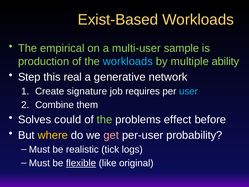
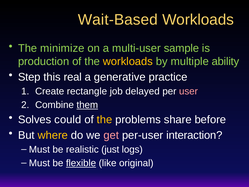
Exist-Based: Exist-Based -> Wait-Based (118, 20)
empirical: empirical -> minimize (62, 48)
workloads colour: light blue -> yellow (128, 61)
network: network -> practice (168, 77)
signature: signature -> rectangle (87, 91)
requires: requires -> delayed (143, 91)
user colour: light blue -> pink (188, 91)
them underline: none -> present (87, 105)
the colour: light green -> yellow (104, 120)
effect: effect -> share (178, 120)
probability: probability -> interaction (194, 135)
tick: tick -> just (110, 149)
